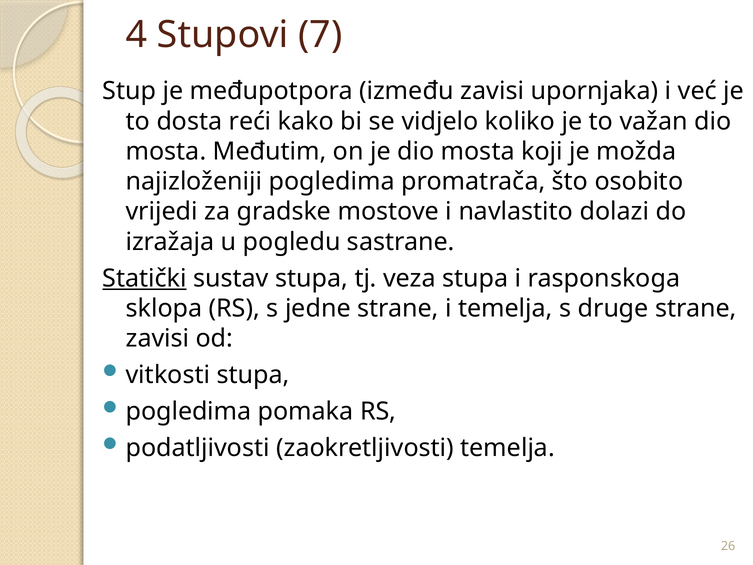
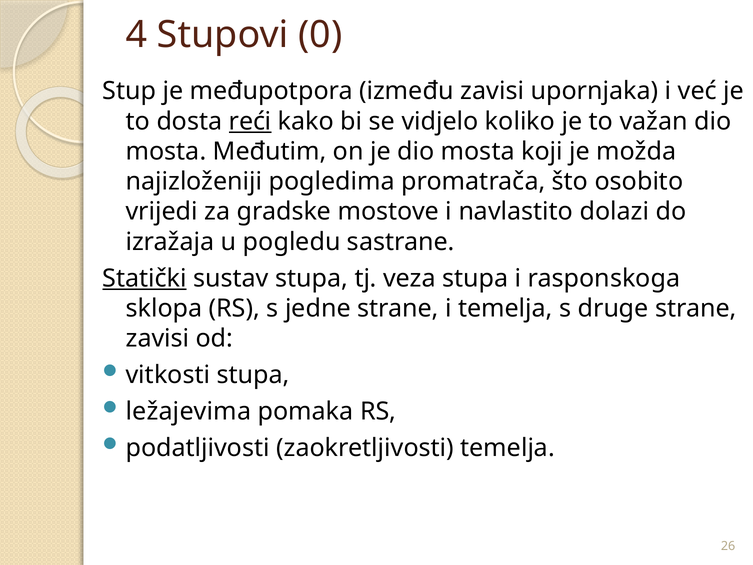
7: 7 -> 0 (320, 35)
reći underline: none -> present (250, 121)
pogledima: pogledima -> ležajevima (188, 411)
